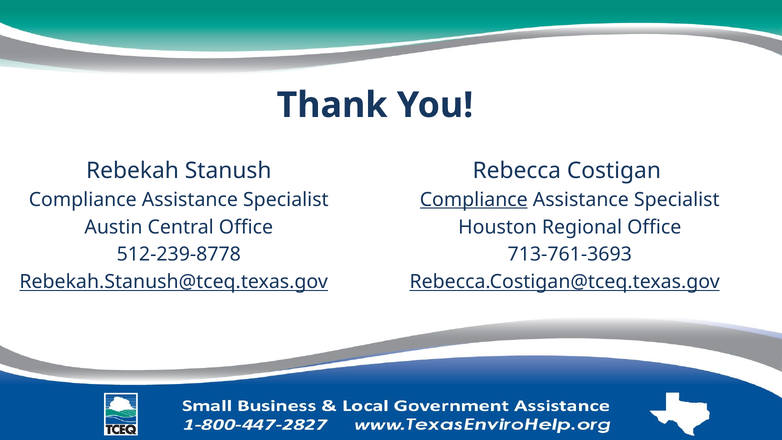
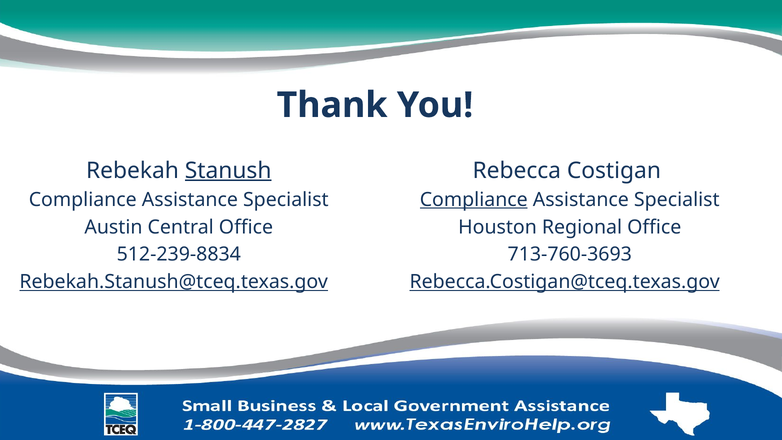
Stanush underline: none -> present (228, 171)
713-761-3693: 713-761-3693 -> 713-760-3693 (570, 254)
512-239-8778: 512-239-8778 -> 512-239-8834 (179, 254)
